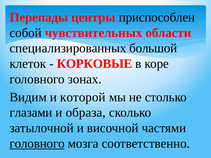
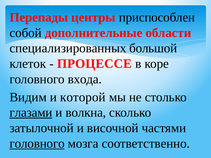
чувствительных: чувствительных -> дополнительные (94, 33)
КОРКОВЫЕ: КОРКОВЫЕ -> ПРОЦЕССЕ (94, 64)
зонах: зонах -> входа (85, 79)
глазами underline: none -> present (31, 113)
образа: образа -> волкна (86, 113)
